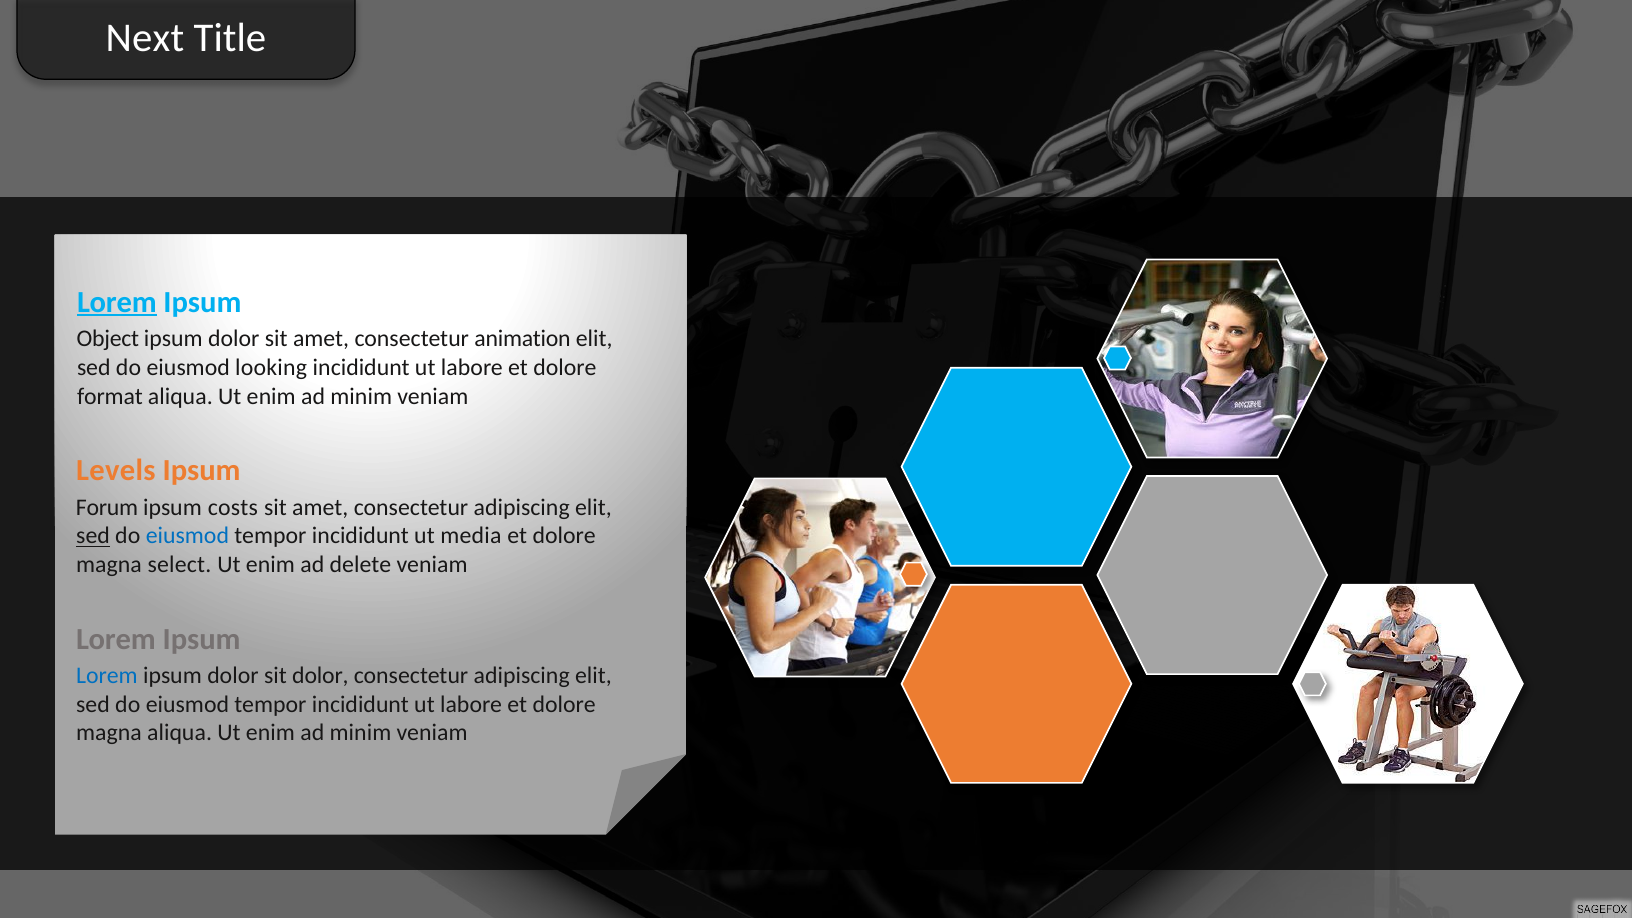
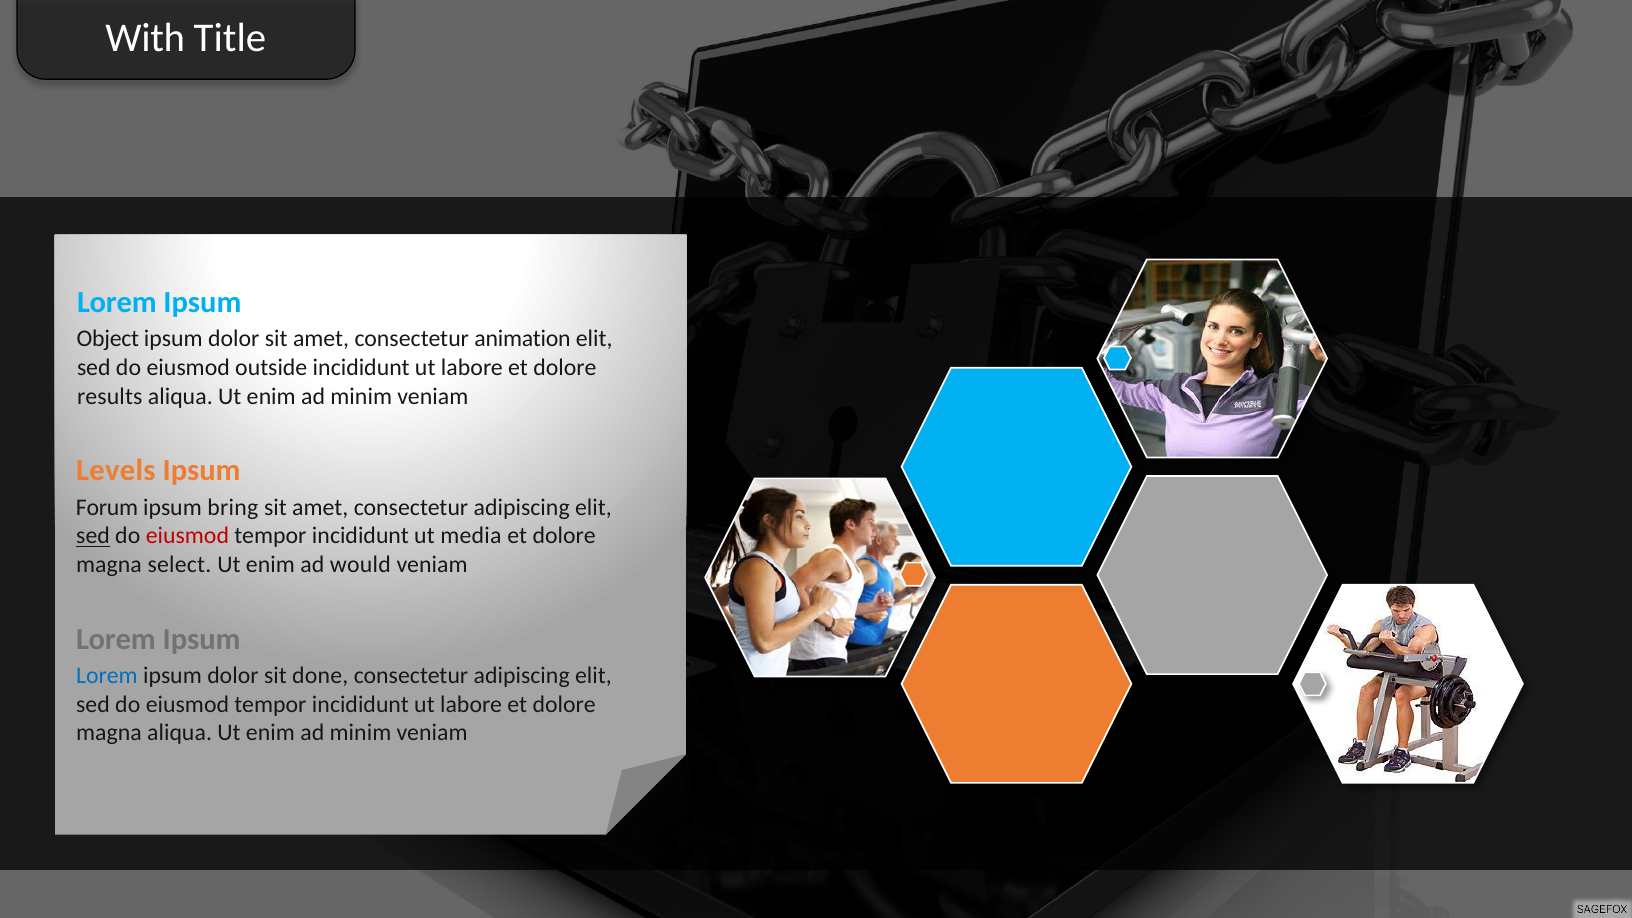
Next: Next -> With (145, 39)
Lorem underline: present -> none (117, 302)
looking: looking -> outside (271, 368)
format: format -> results (110, 396)
costs: costs -> bring (233, 507)
eiusmod colour: blue -> red (187, 536)
delete: delete -> would (360, 565)
sit dolor: dolor -> done (320, 676)
